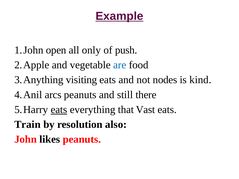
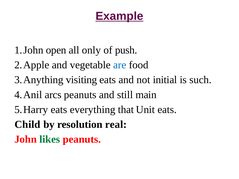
nodes: nodes -> initial (165, 80)
kind: kind -> such (200, 80)
there: there -> main (146, 95)
eats underline: present -> none (59, 110)
Vast: Vast -> Unit (145, 110)
Train: Train -> Child (27, 125)
also: also -> real (116, 125)
likes colour: black -> green (50, 139)
